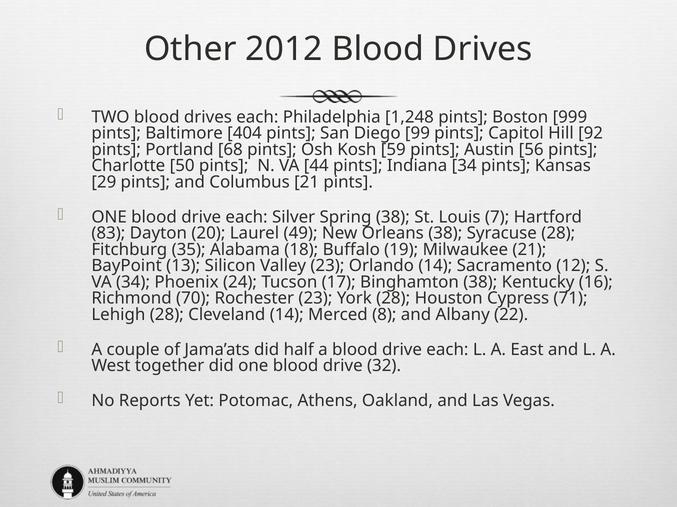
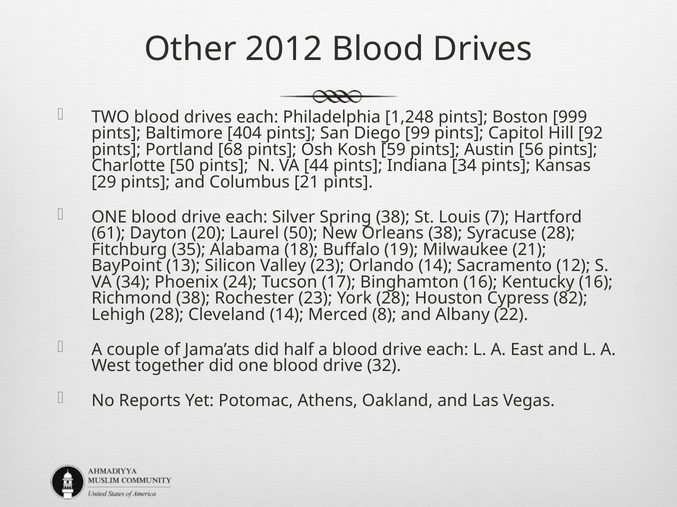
83: 83 -> 61 (108, 234)
Laurel 49: 49 -> 50 (301, 234)
Binghamton 38: 38 -> 16 (480, 282)
Richmond 70: 70 -> 38 (193, 299)
71: 71 -> 82 (571, 299)
